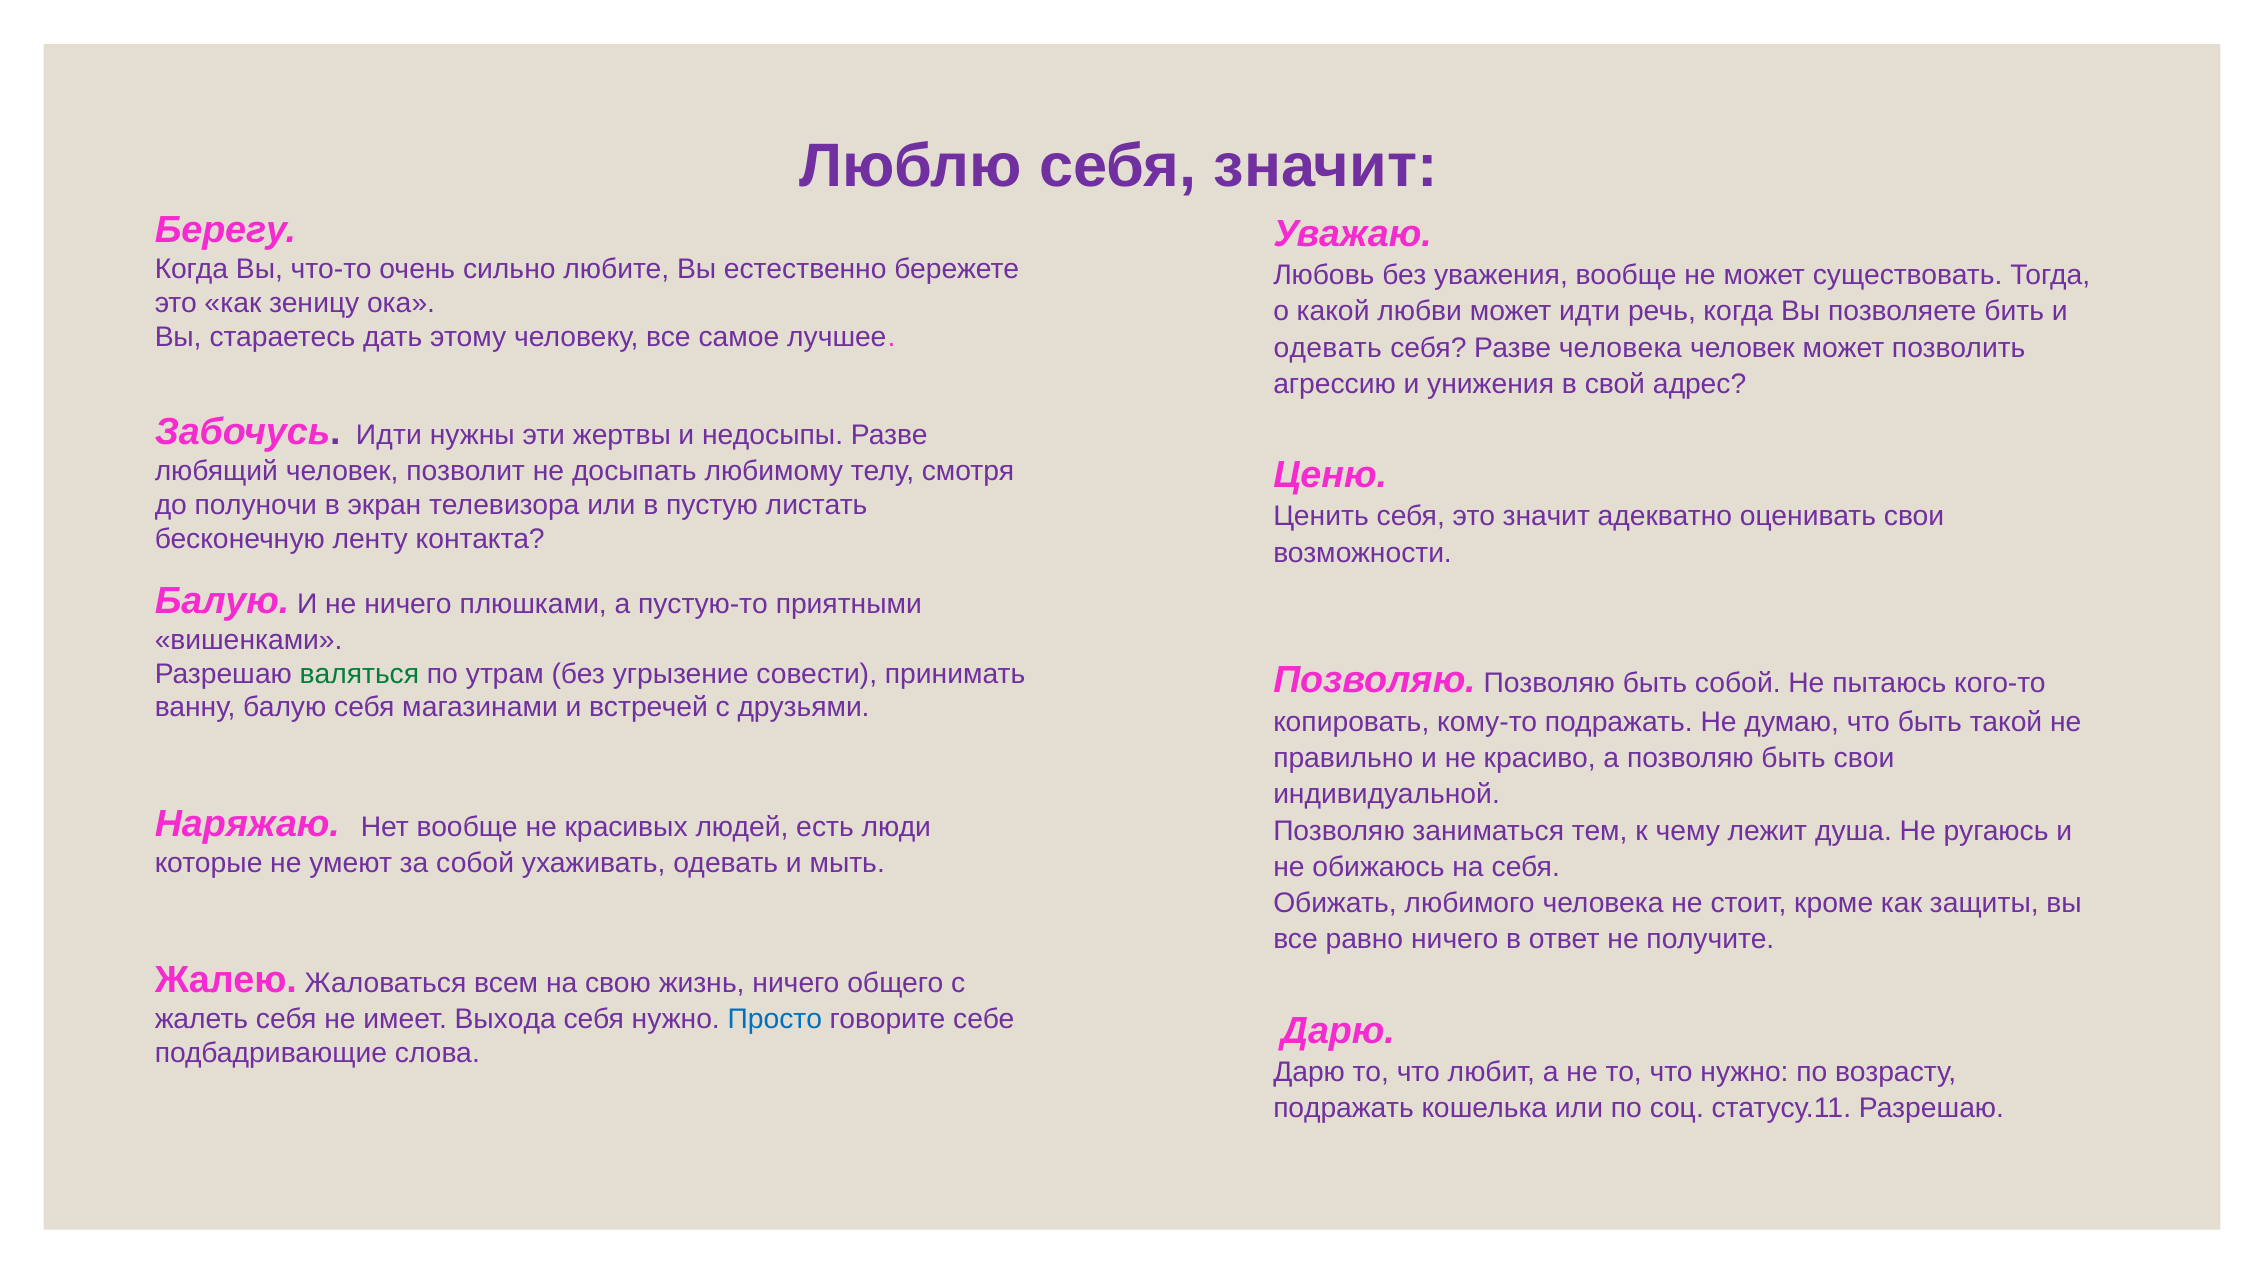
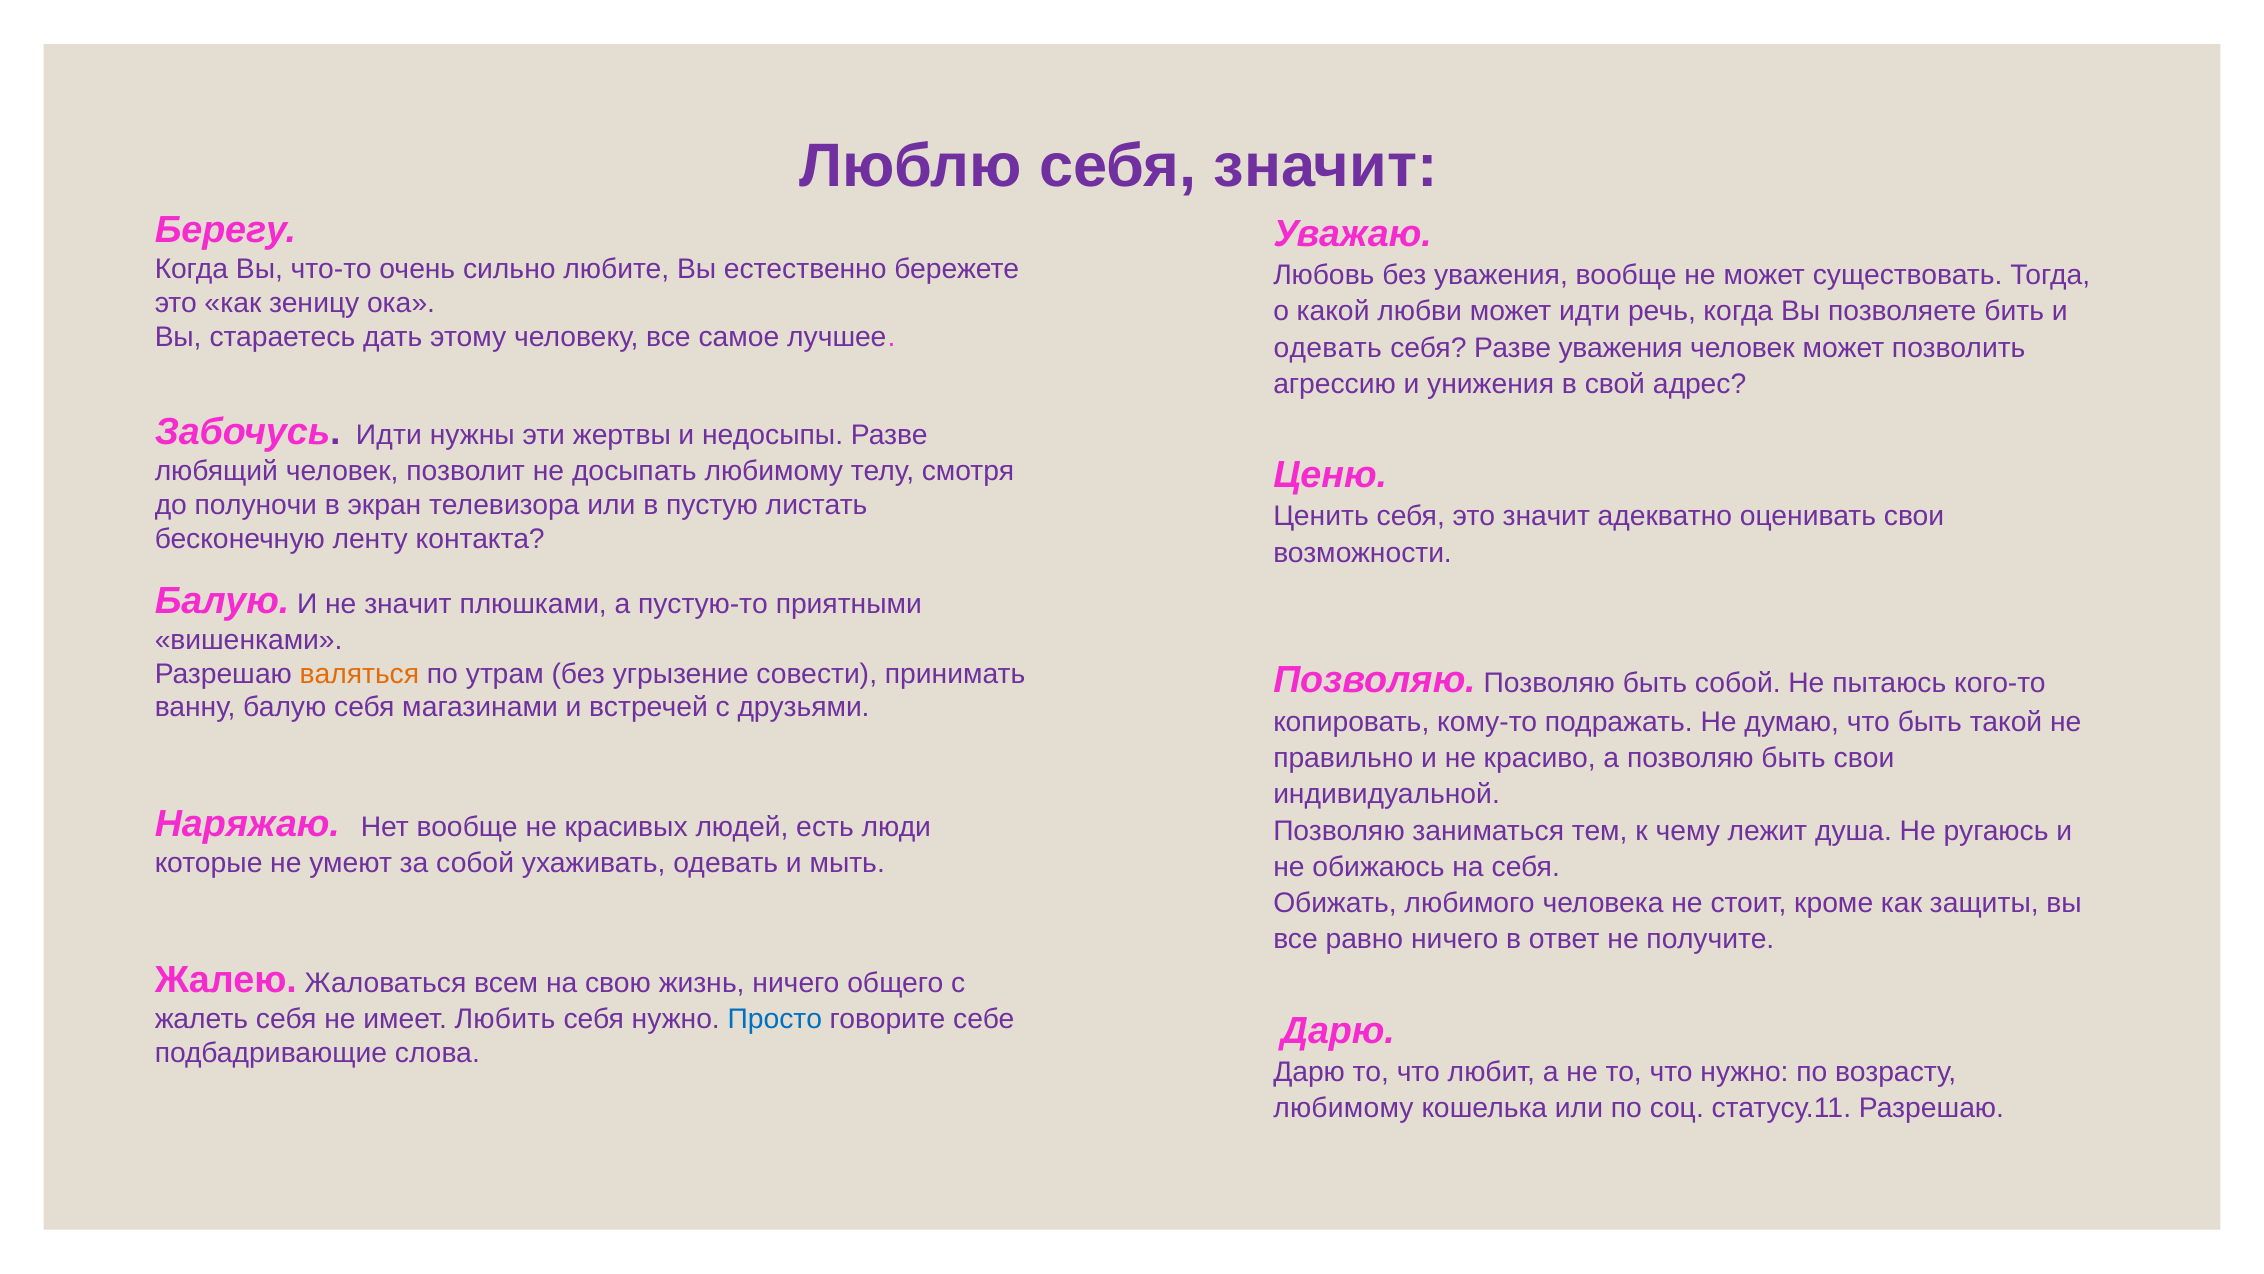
Разве человека: человека -> уважения (1621, 348)
не ничего: ничего -> значит (408, 604)
валяться colour: green -> orange (359, 673)
Выхода: Выхода -> Любить (505, 1019)
подражать: подражать -> любимому (1343, 1108)
